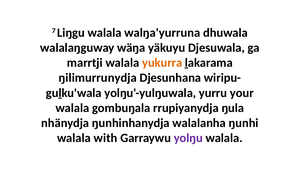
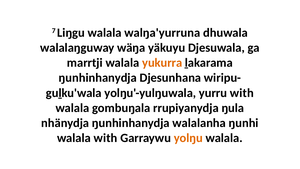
ŋilimurrunydja: ŋilimurrunydja -> ŋunhinhanydja (98, 78)
yurru your: your -> with (242, 93)
yolŋu colour: purple -> orange (188, 138)
